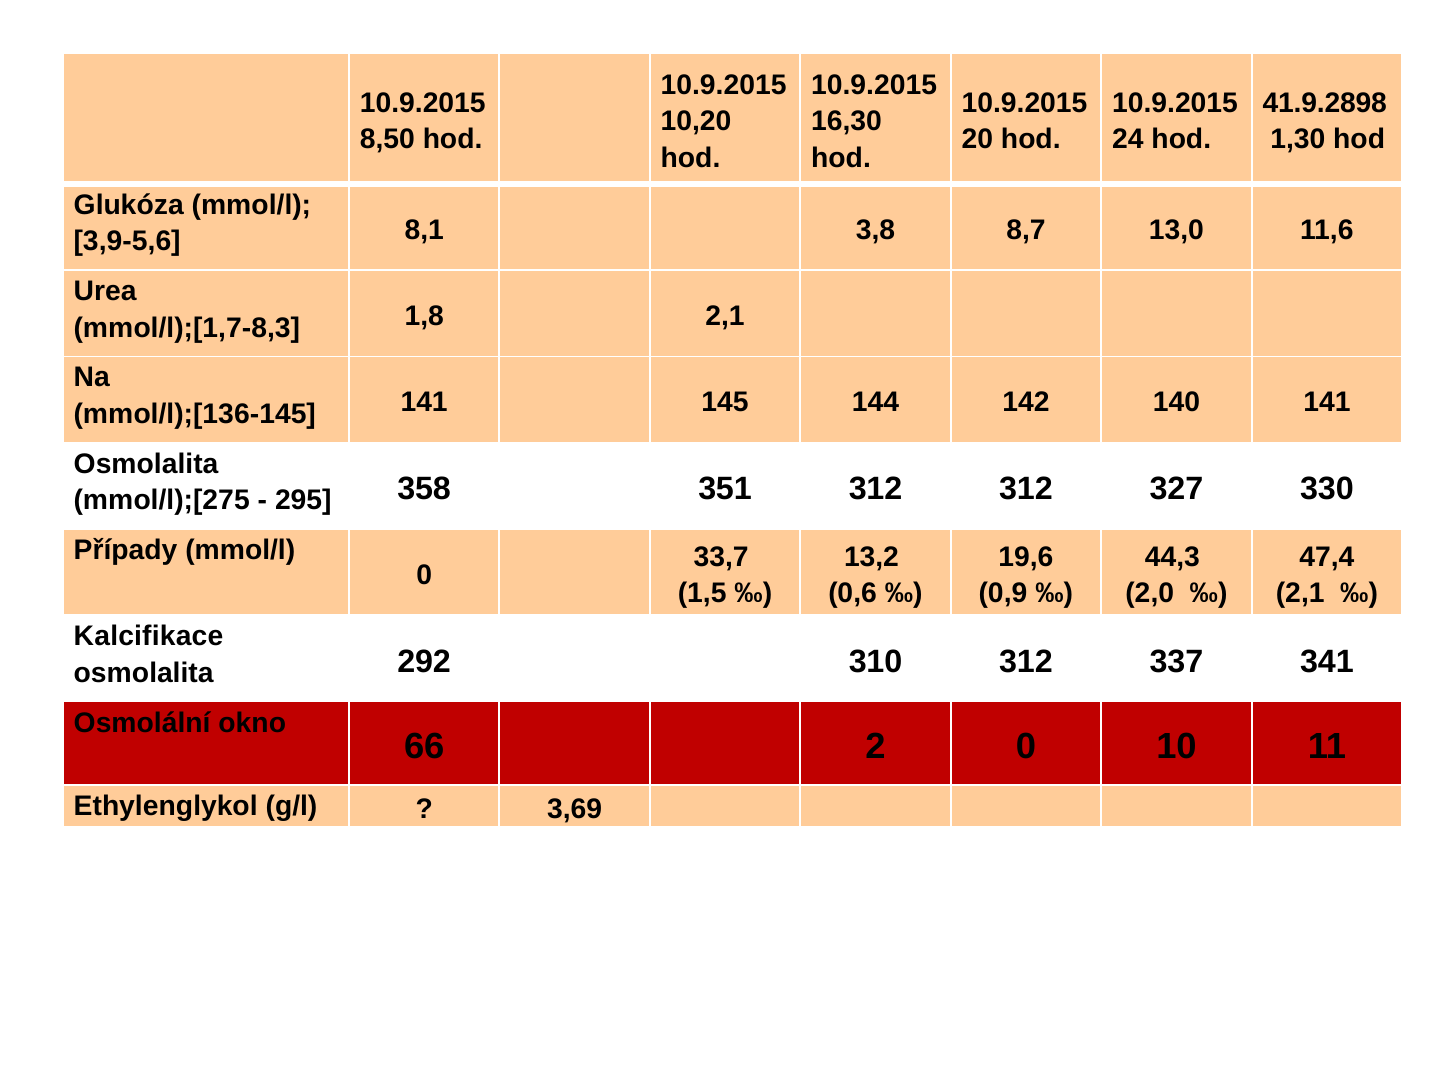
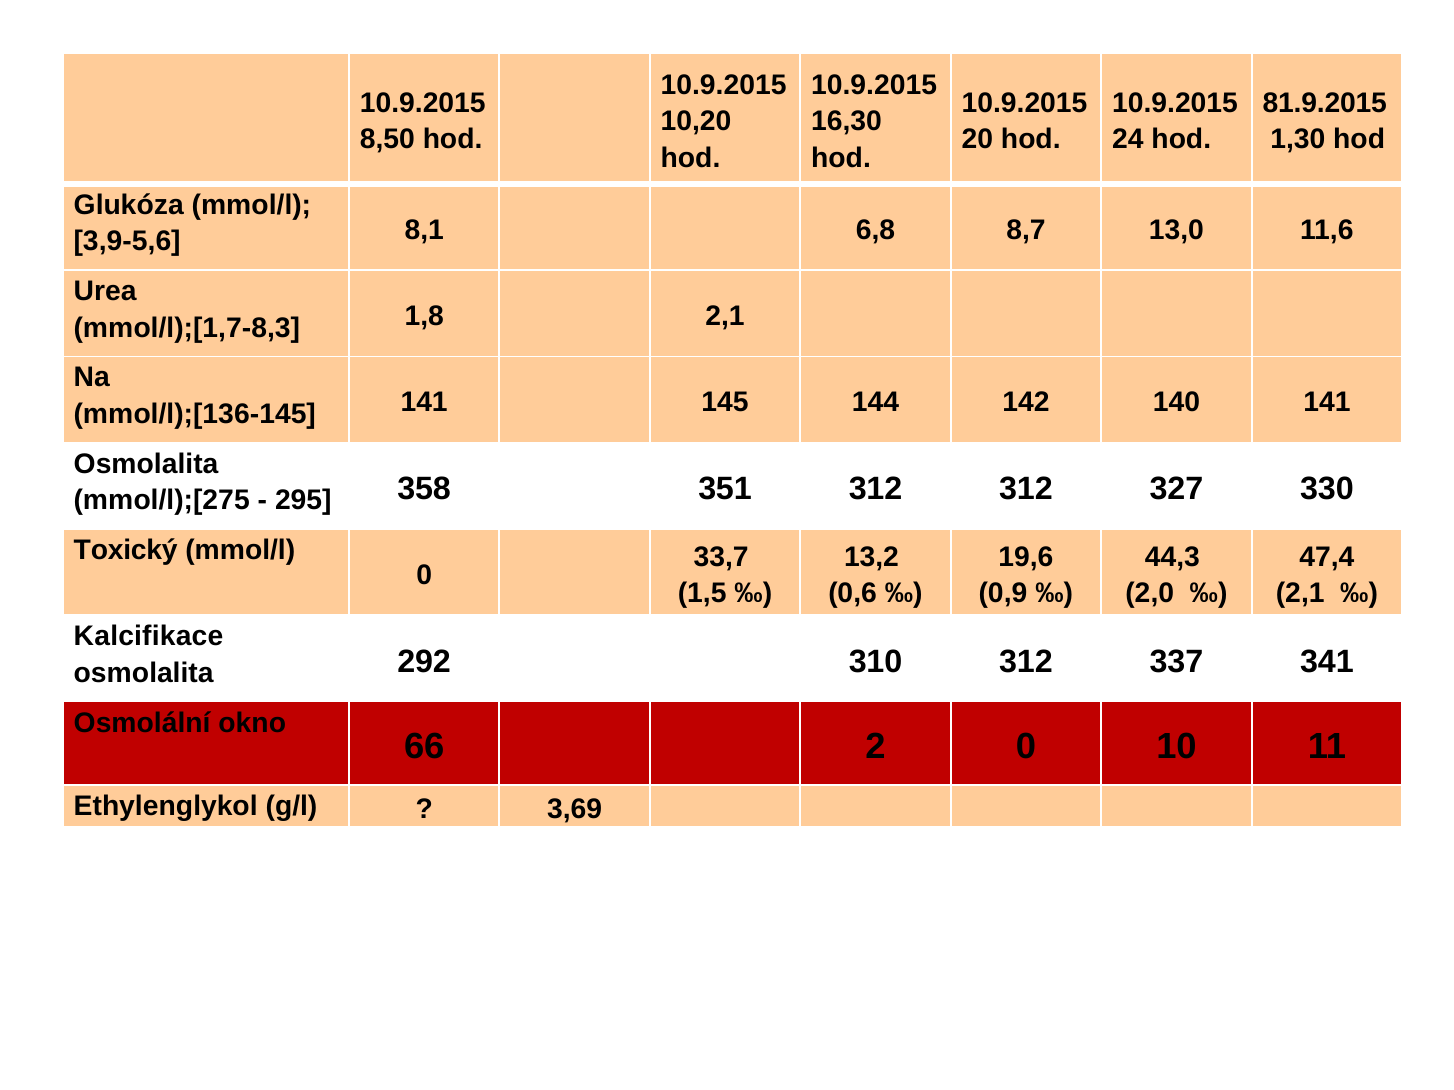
41.9.2898: 41.9.2898 -> 81.9.2015 (1325, 103)
3,8: 3,8 -> 6,8 (876, 230)
Případy: Případy -> Toxický (126, 550)
